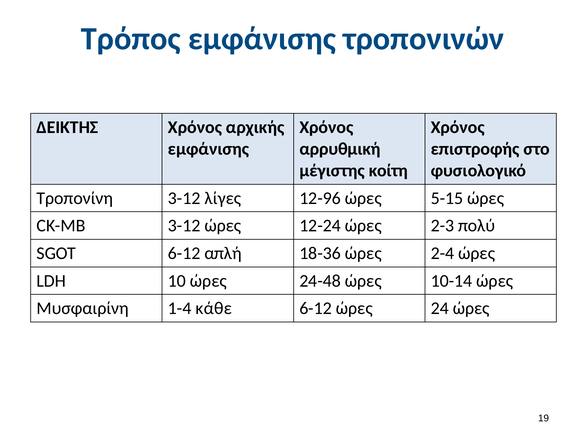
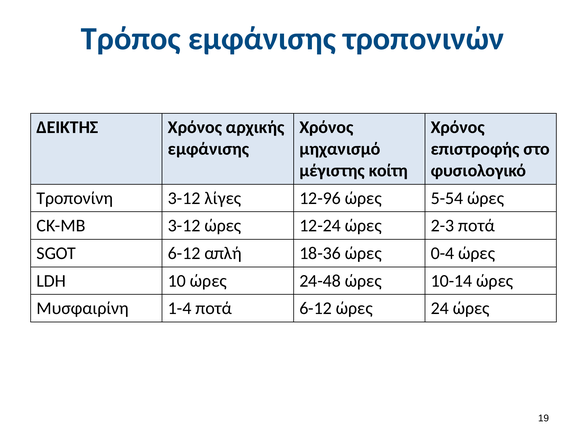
αρρυθμική: αρρυθμική -> μηχανισμό (340, 149)
5-15: 5-15 -> 5-54 (447, 198)
2-3 πολύ: πολύ -> ποτά (477, 226)
2-4: 2-4 -> 0-4 (442, 253)
1-4 κάθε: κάθε -> ποτά (214, 308)
